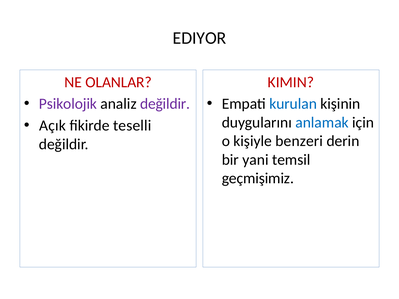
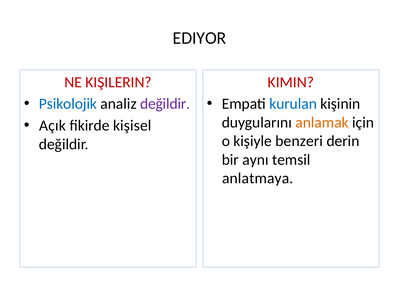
OLANLAR: OLANLAR -> KIŞILERIN (119, 82)
Psikolojik colour: purple -> blue (68, 104)
anlamak colour: blue -> orange (322, 123)
teselli: teselli -> kişisel (132, 126)
yani: yani -> aynı (255, 160)
geçmişimiz: geçmişimiz -> anlatmaya (258, 178)
